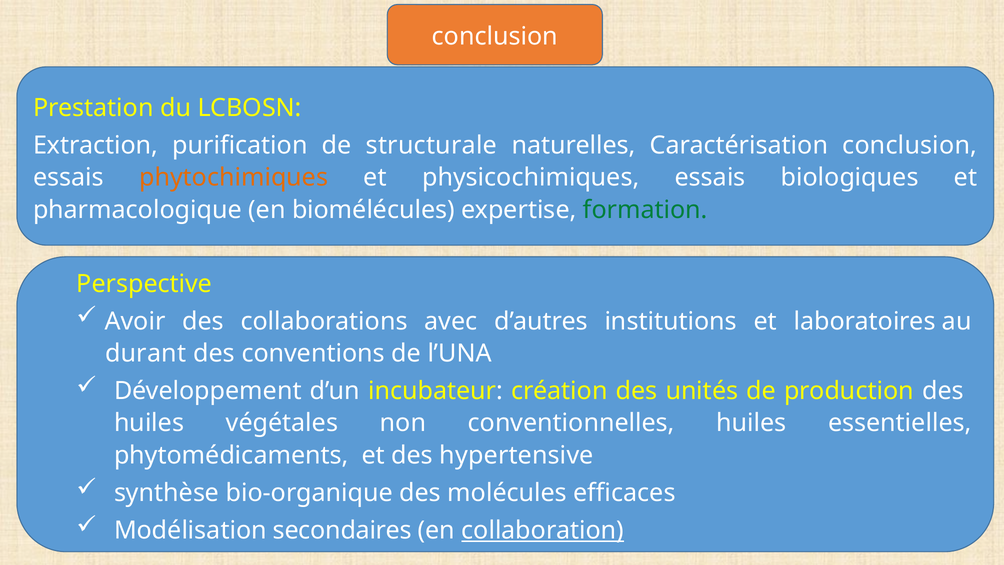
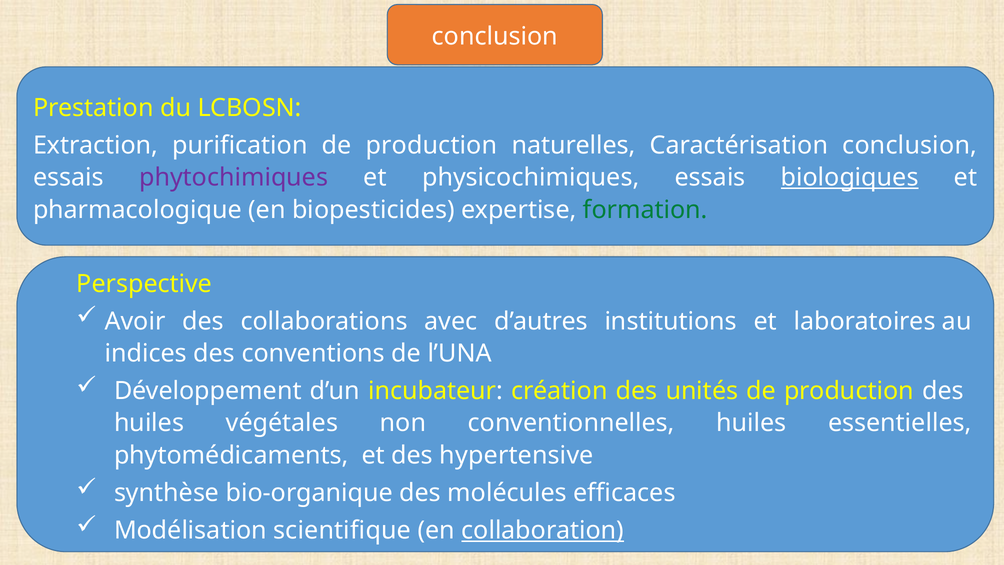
purification de structurale: structurale -> production (431, 145)
phytochimiques colour: orange -> purple (234, 177)
biologiques underline: none -> present (850, 177)
en biomélécules: biomélécules -> biopesticides (373, 210)
durant: durant -> indices (146, 353)
secondaires: secondaires -> scientifique (342, 530)
